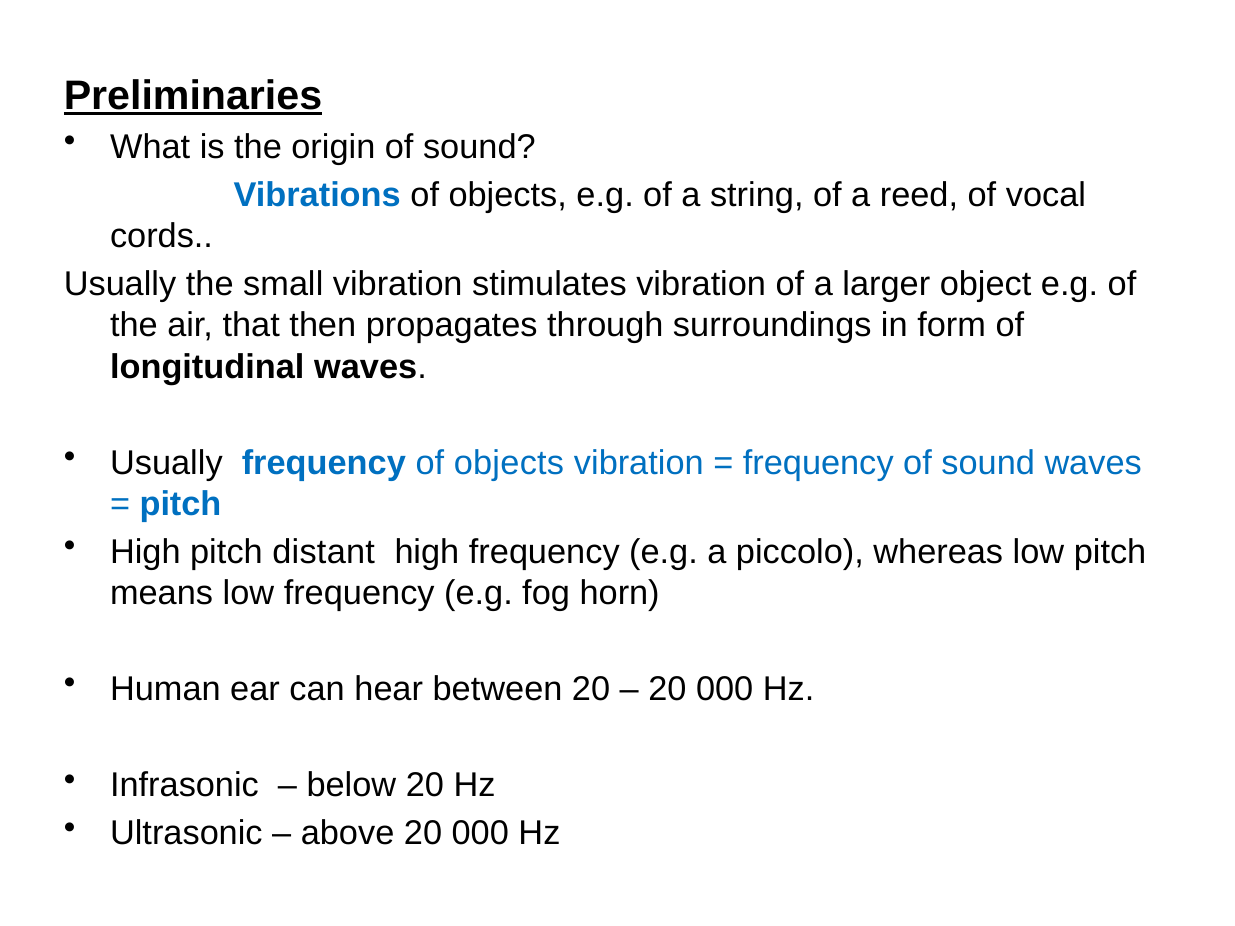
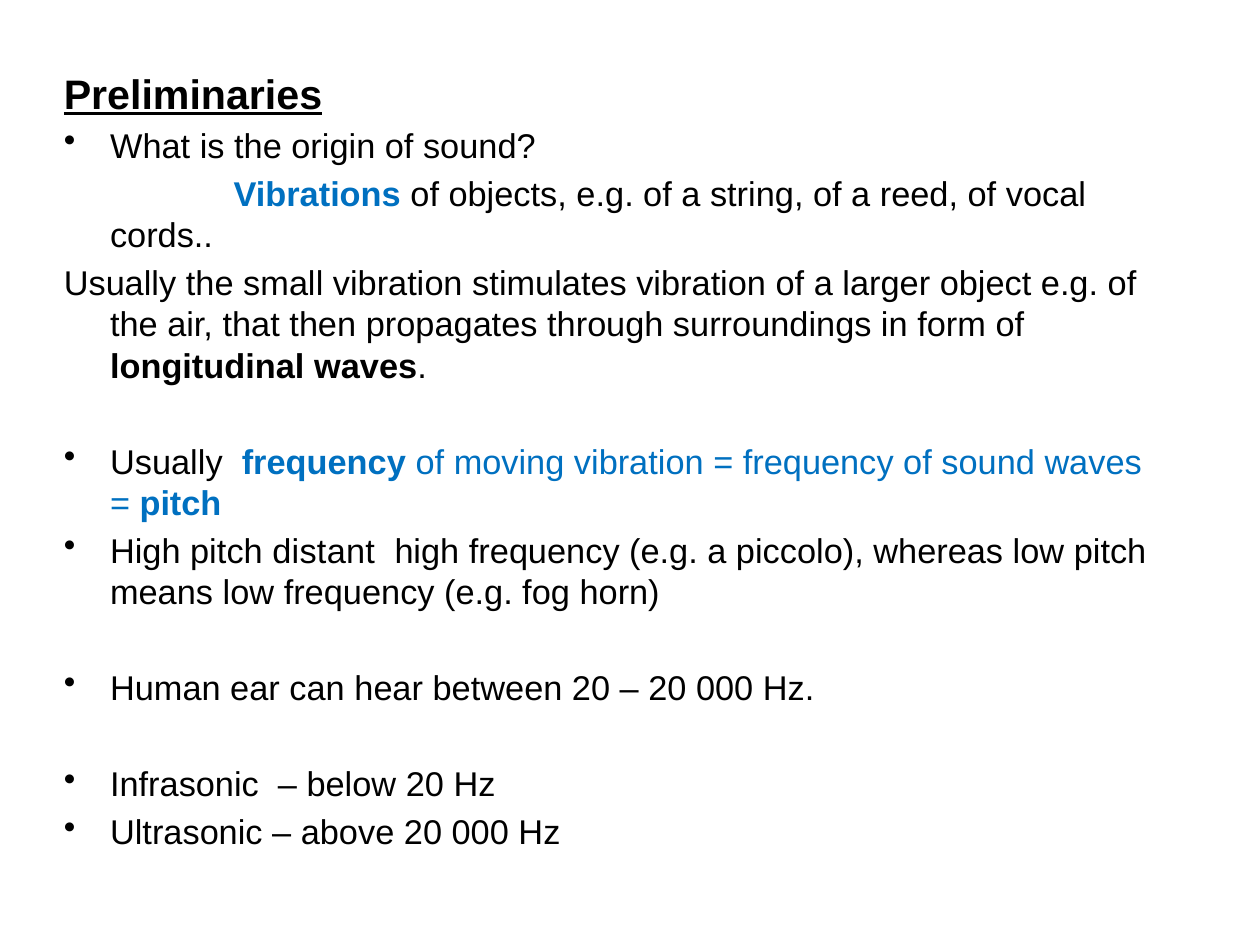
frequency of objects: objects -> moving (509, 463)
